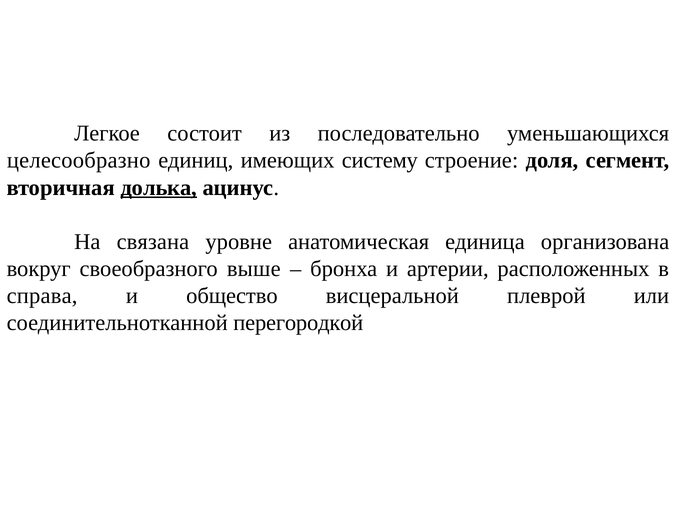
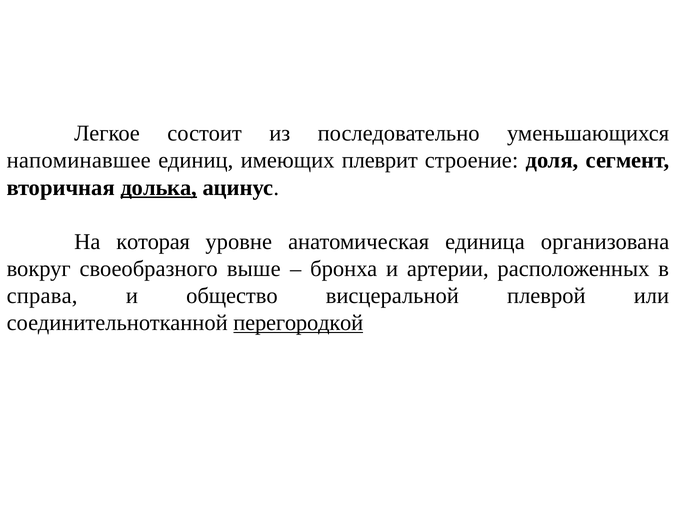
целесообразно: целесообразно -> напоминавшее (79, 161)
систему: систему -> плеврит (380, 161)
связана: связана -> которая (153, 242)
перегородкой underline: none -> present (298, 323)
